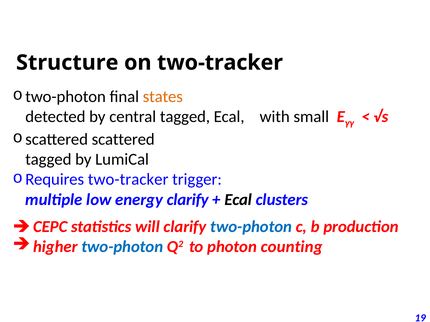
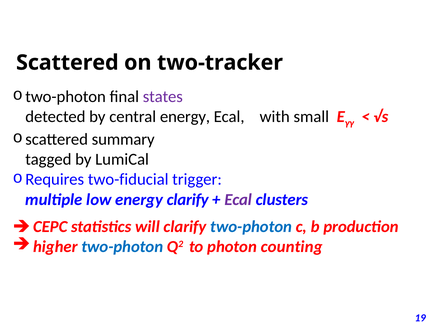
Structure: Structure -> Scattered (67, 63)
states colour: orange -> purple (163, 97)
central tagged: tagged -> energy (185, 117)
scattered scattered: scattered -> summary (123, 140)
Requires two-tracker: two-tracker -> two-fiducial (128, 180)
Ecal colour: black -> purple (238, 200)
